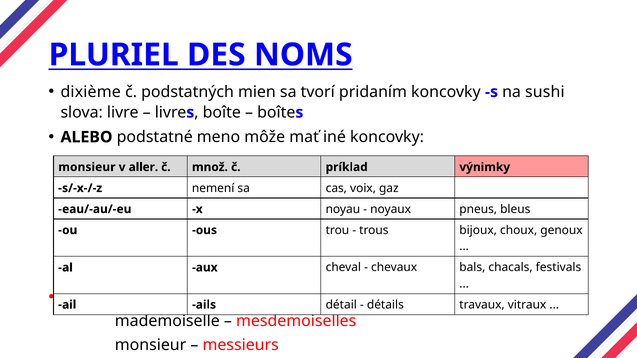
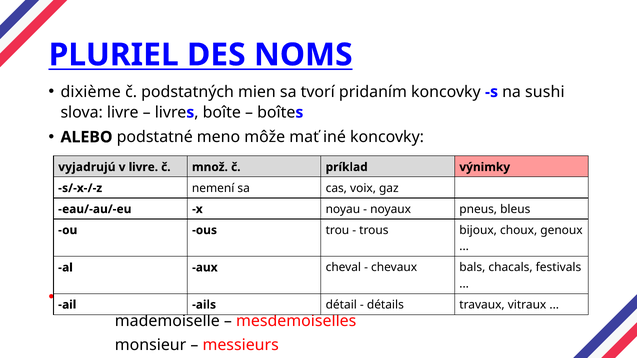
monsieur: monsieur -> vyjadrujú (87, 167)
v aller: aller -> livre (143, 167)
